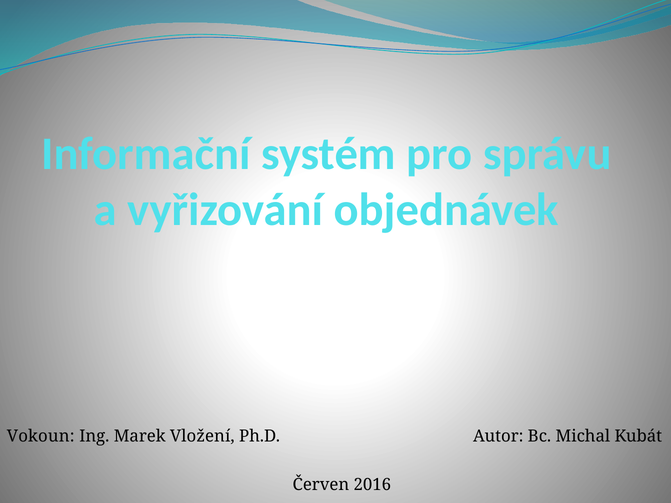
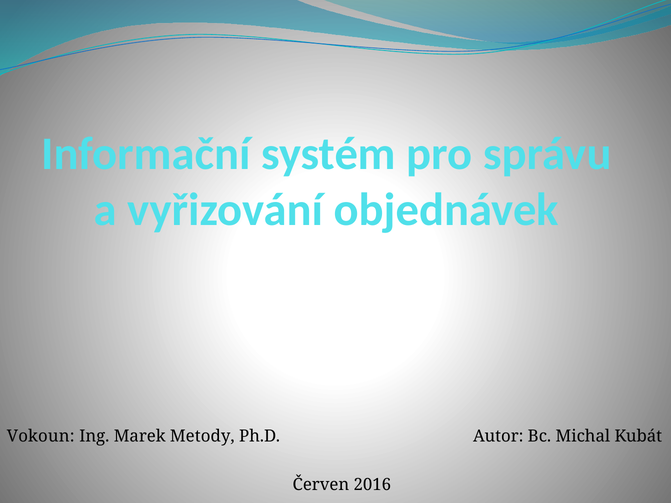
Vložení: Vložení -> Metody (202, 437)
